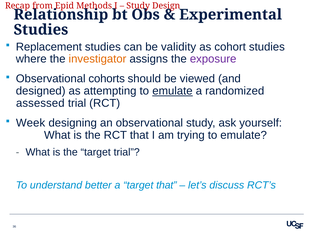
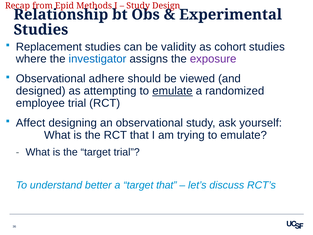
investigator colour: orange -> blue (98, 59)
cohorts: cohorts -> adhere (107, 79)
assessed: assessed -> employee (40, 103)
Week: Week -> Affect (31, 123)
